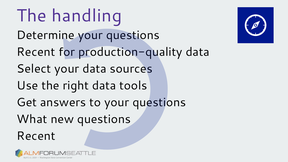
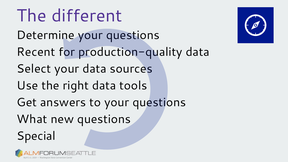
handling: handling -> different (87, 16)
Recent: Recent -> Special (36, 136)
